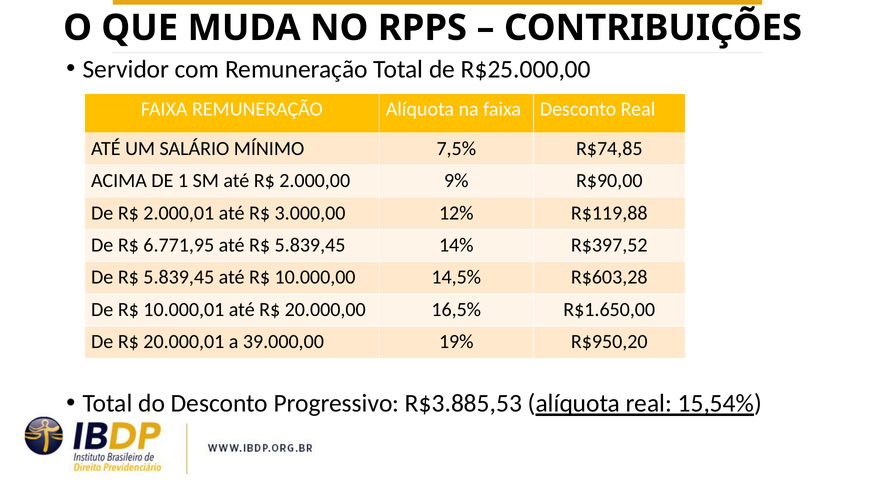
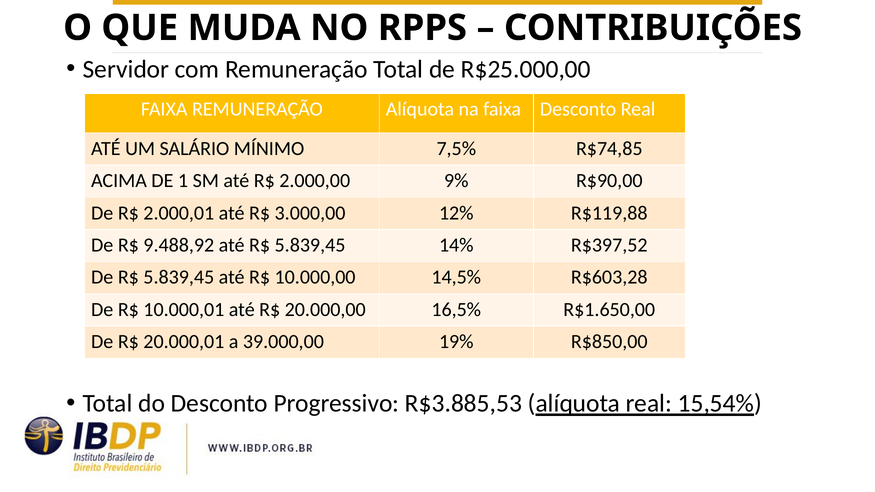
6.771,95: 6.771,95 -> 9.488,92 (179, 245)
R$950,20: R$950,20 -> R$850,00 (609, 342)
